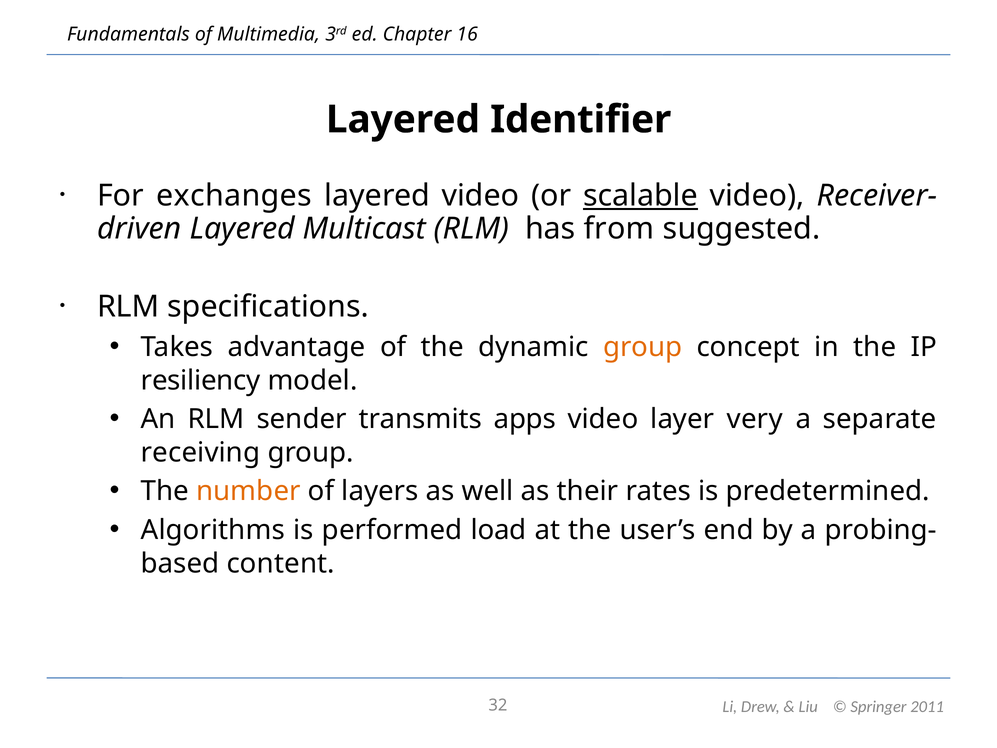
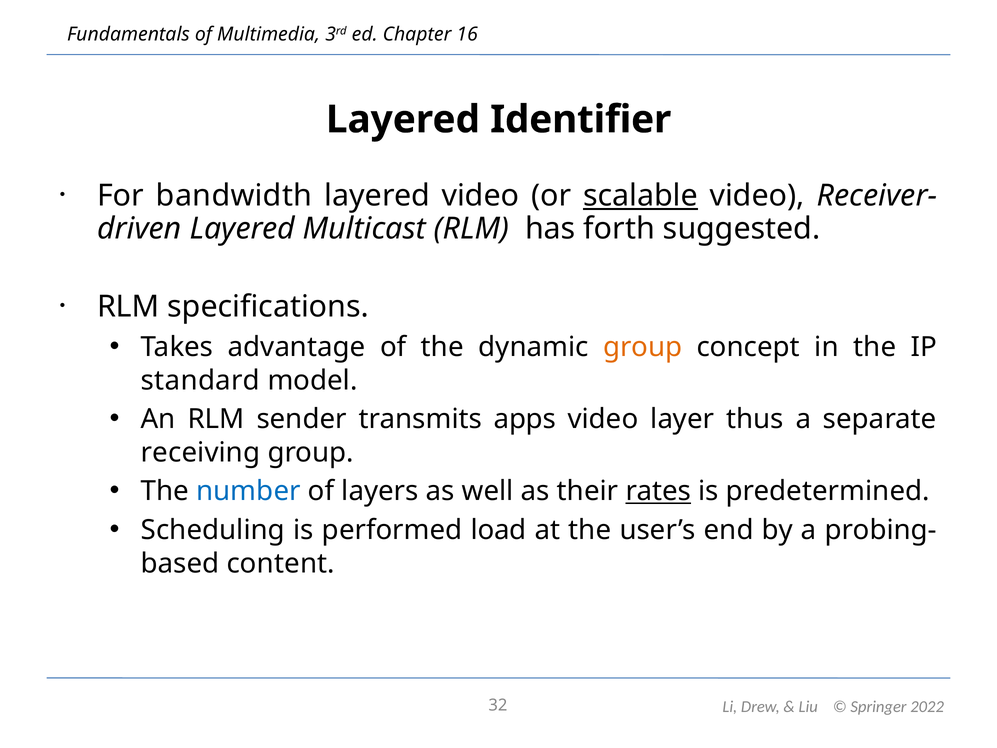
exchanges: exchanges -> bandwidth (234, 196)
from: from -> forth (619, 229)
resiliency: resiliency -> standard (200, 380)
very: very -> thus (755, 419)
number colour: orange -> blue (248, 491)
rates underline: none -> present (658, 491)
Algorithms: Algorithms -> Scheduling (213, 530)
2011: 2011 -> 2022 (927, 706)
